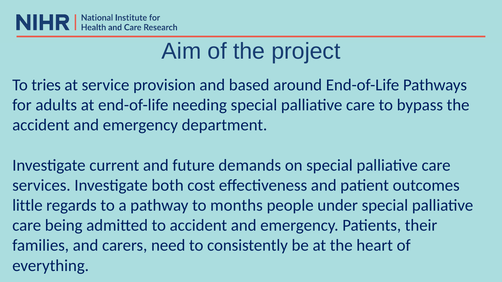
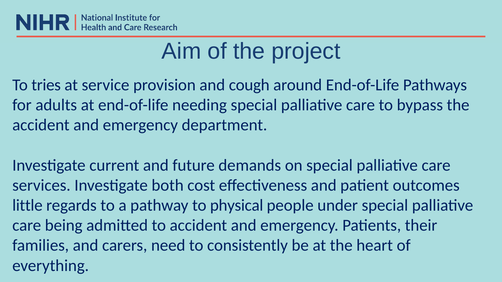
based: based -> cough (249, 85)
months: months -> physical (237, 206)
